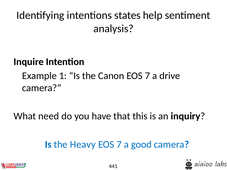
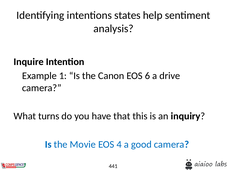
Canon EOS 7: 7 -> 6 (147, 76)
need: need -> turns (49, 116)
Heavy: Heavy -> Movie (83, 145)
7: 7 -> 4 (119, 145)
